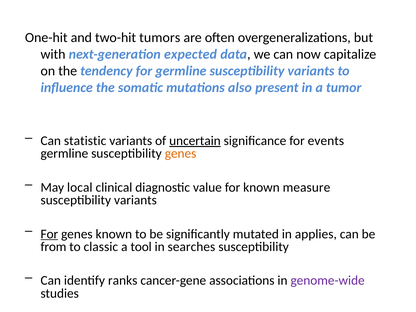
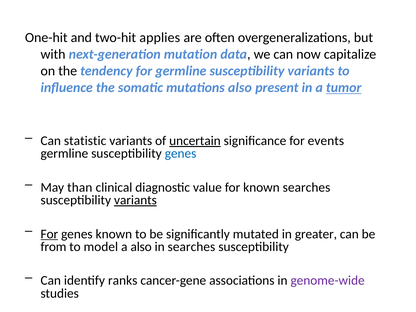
tumors: tumors -> applies (160, 38)
expected: expected -> mutation (191, 54)
tumor underline: none -> present (344, 88)
genes colour: orange -> blue (181, 154)
local: local -> than (80, 187)
known measure: measure -> searches (307, 187)
variants underline: none -> present (135, 200)
applies: applies -> greater (316, 234)
classic: classic -> model (101, 247)
a tool: tool -> also (141, 247)
